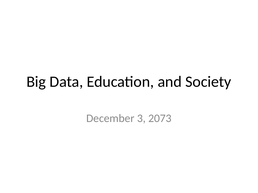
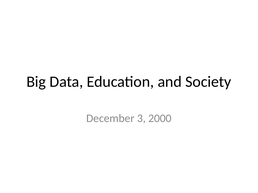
2073: 2073 -> 2000 (160, 119)
